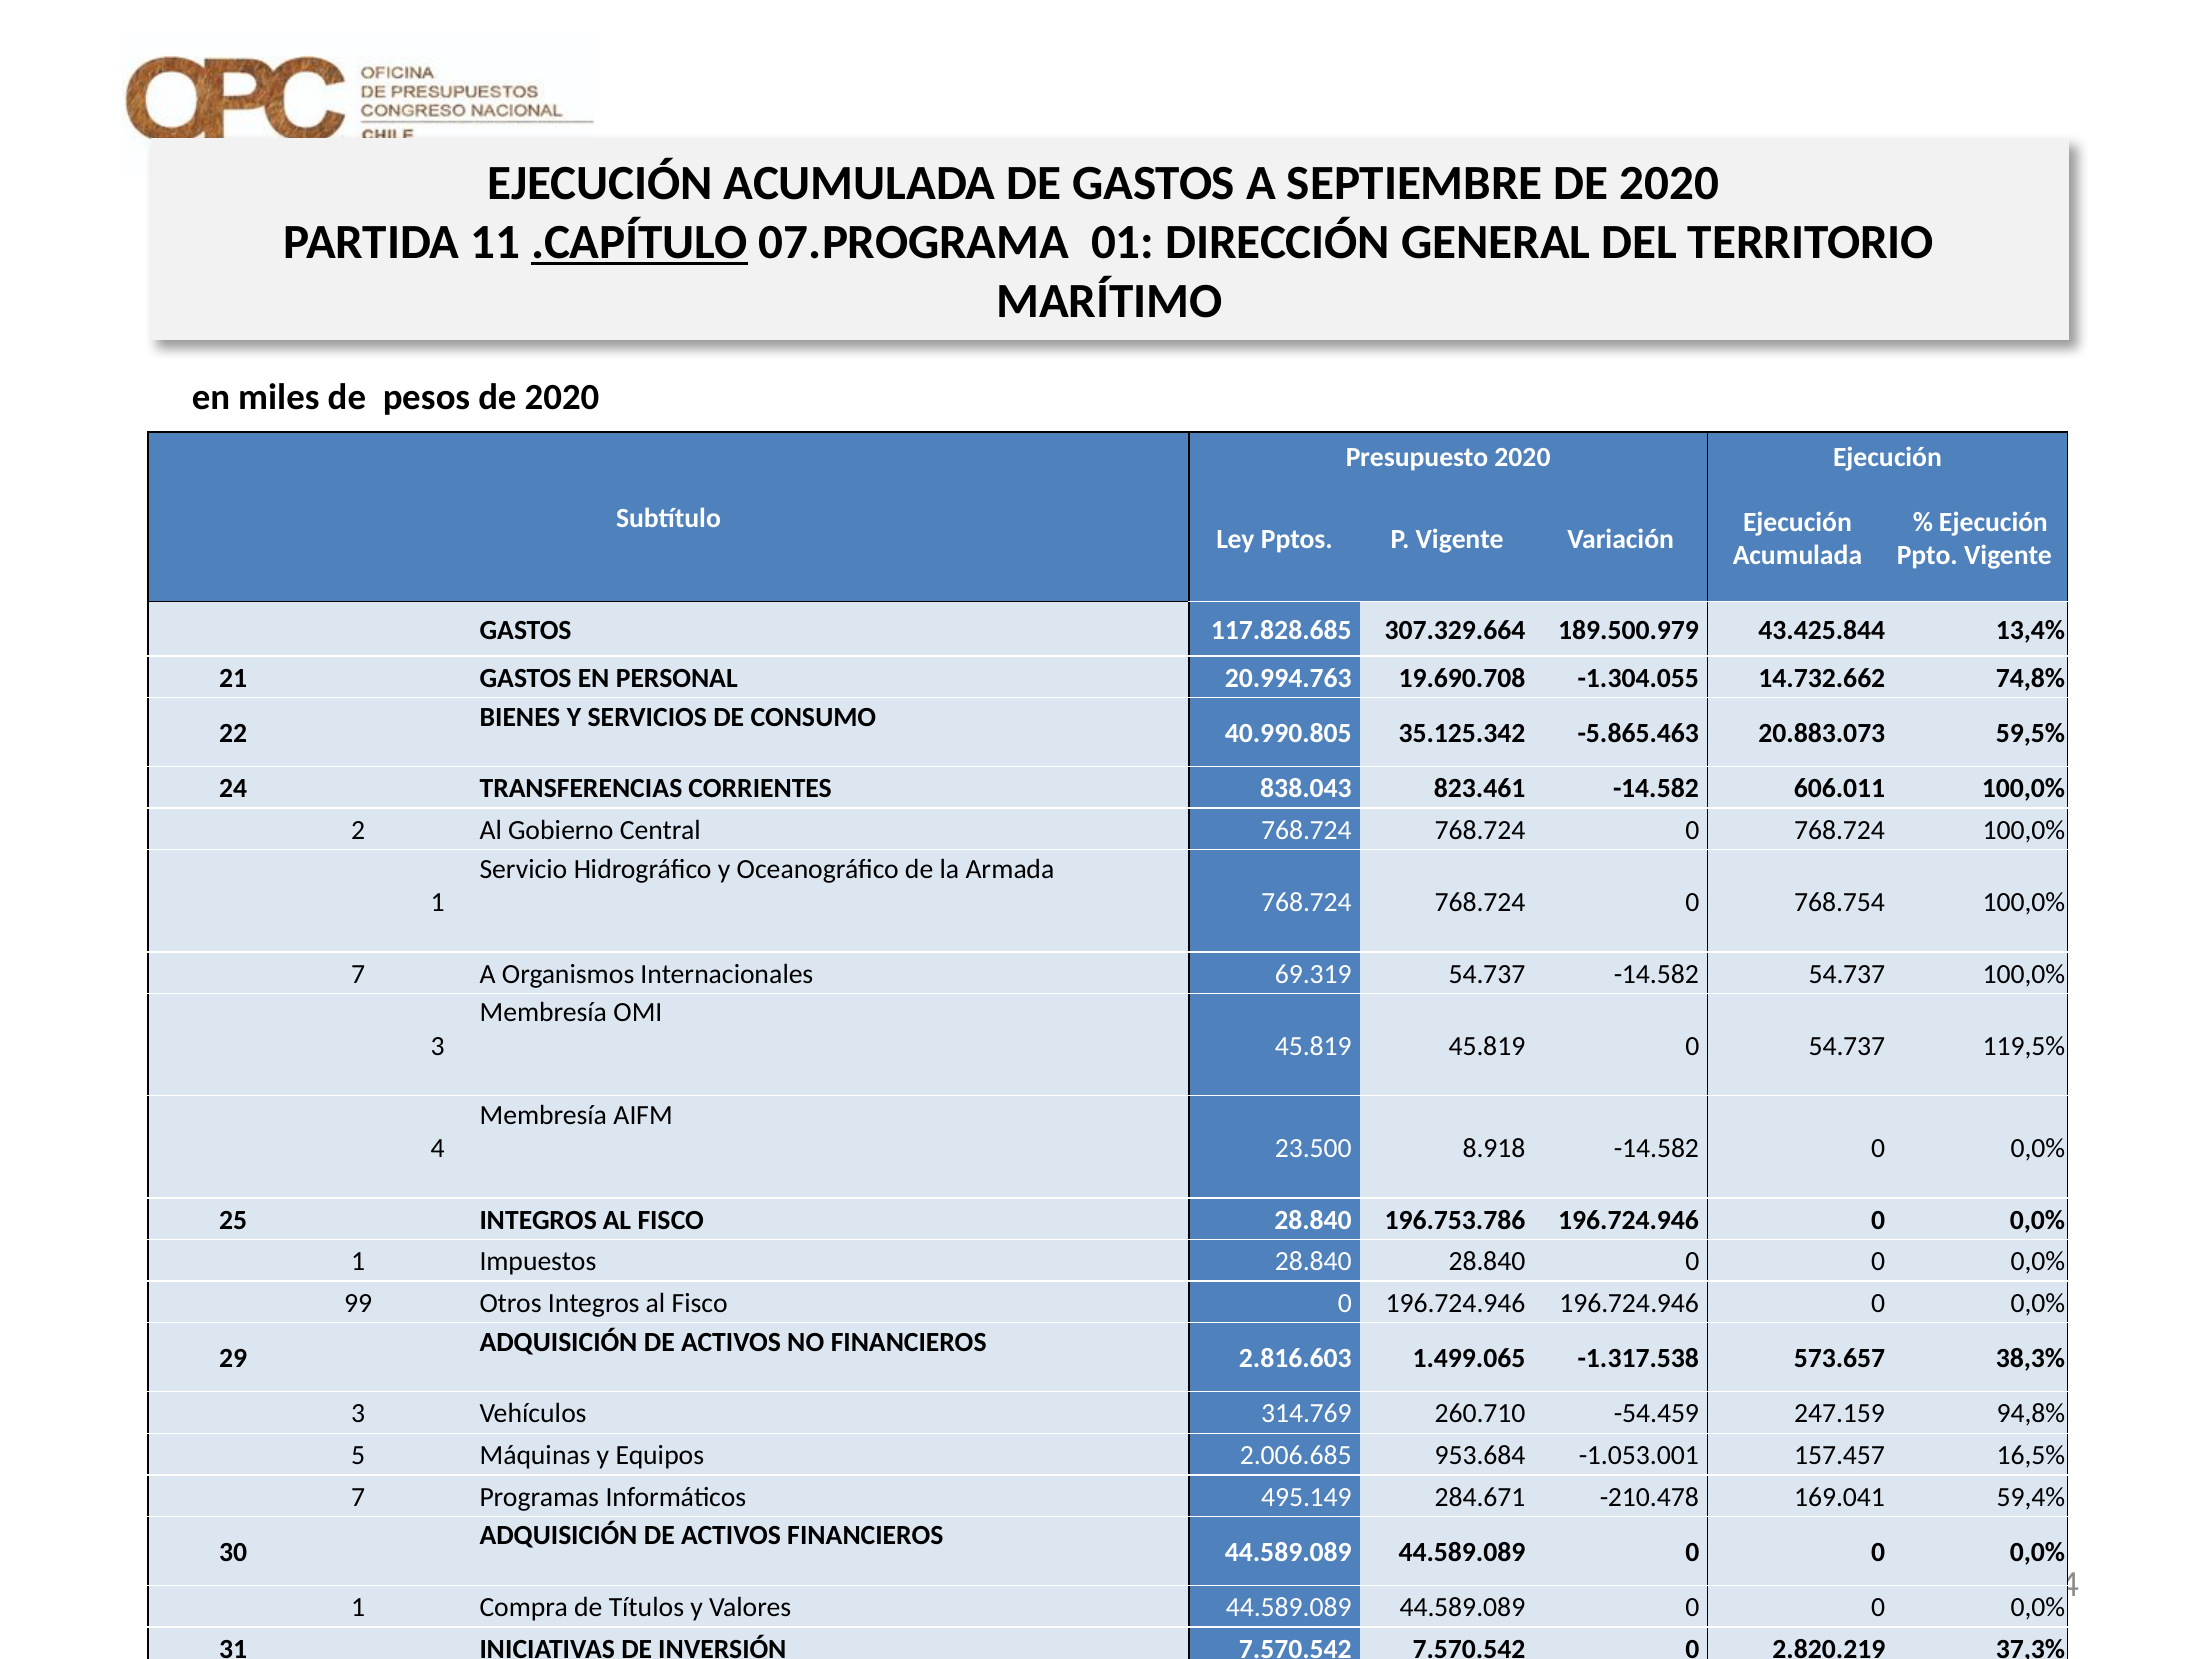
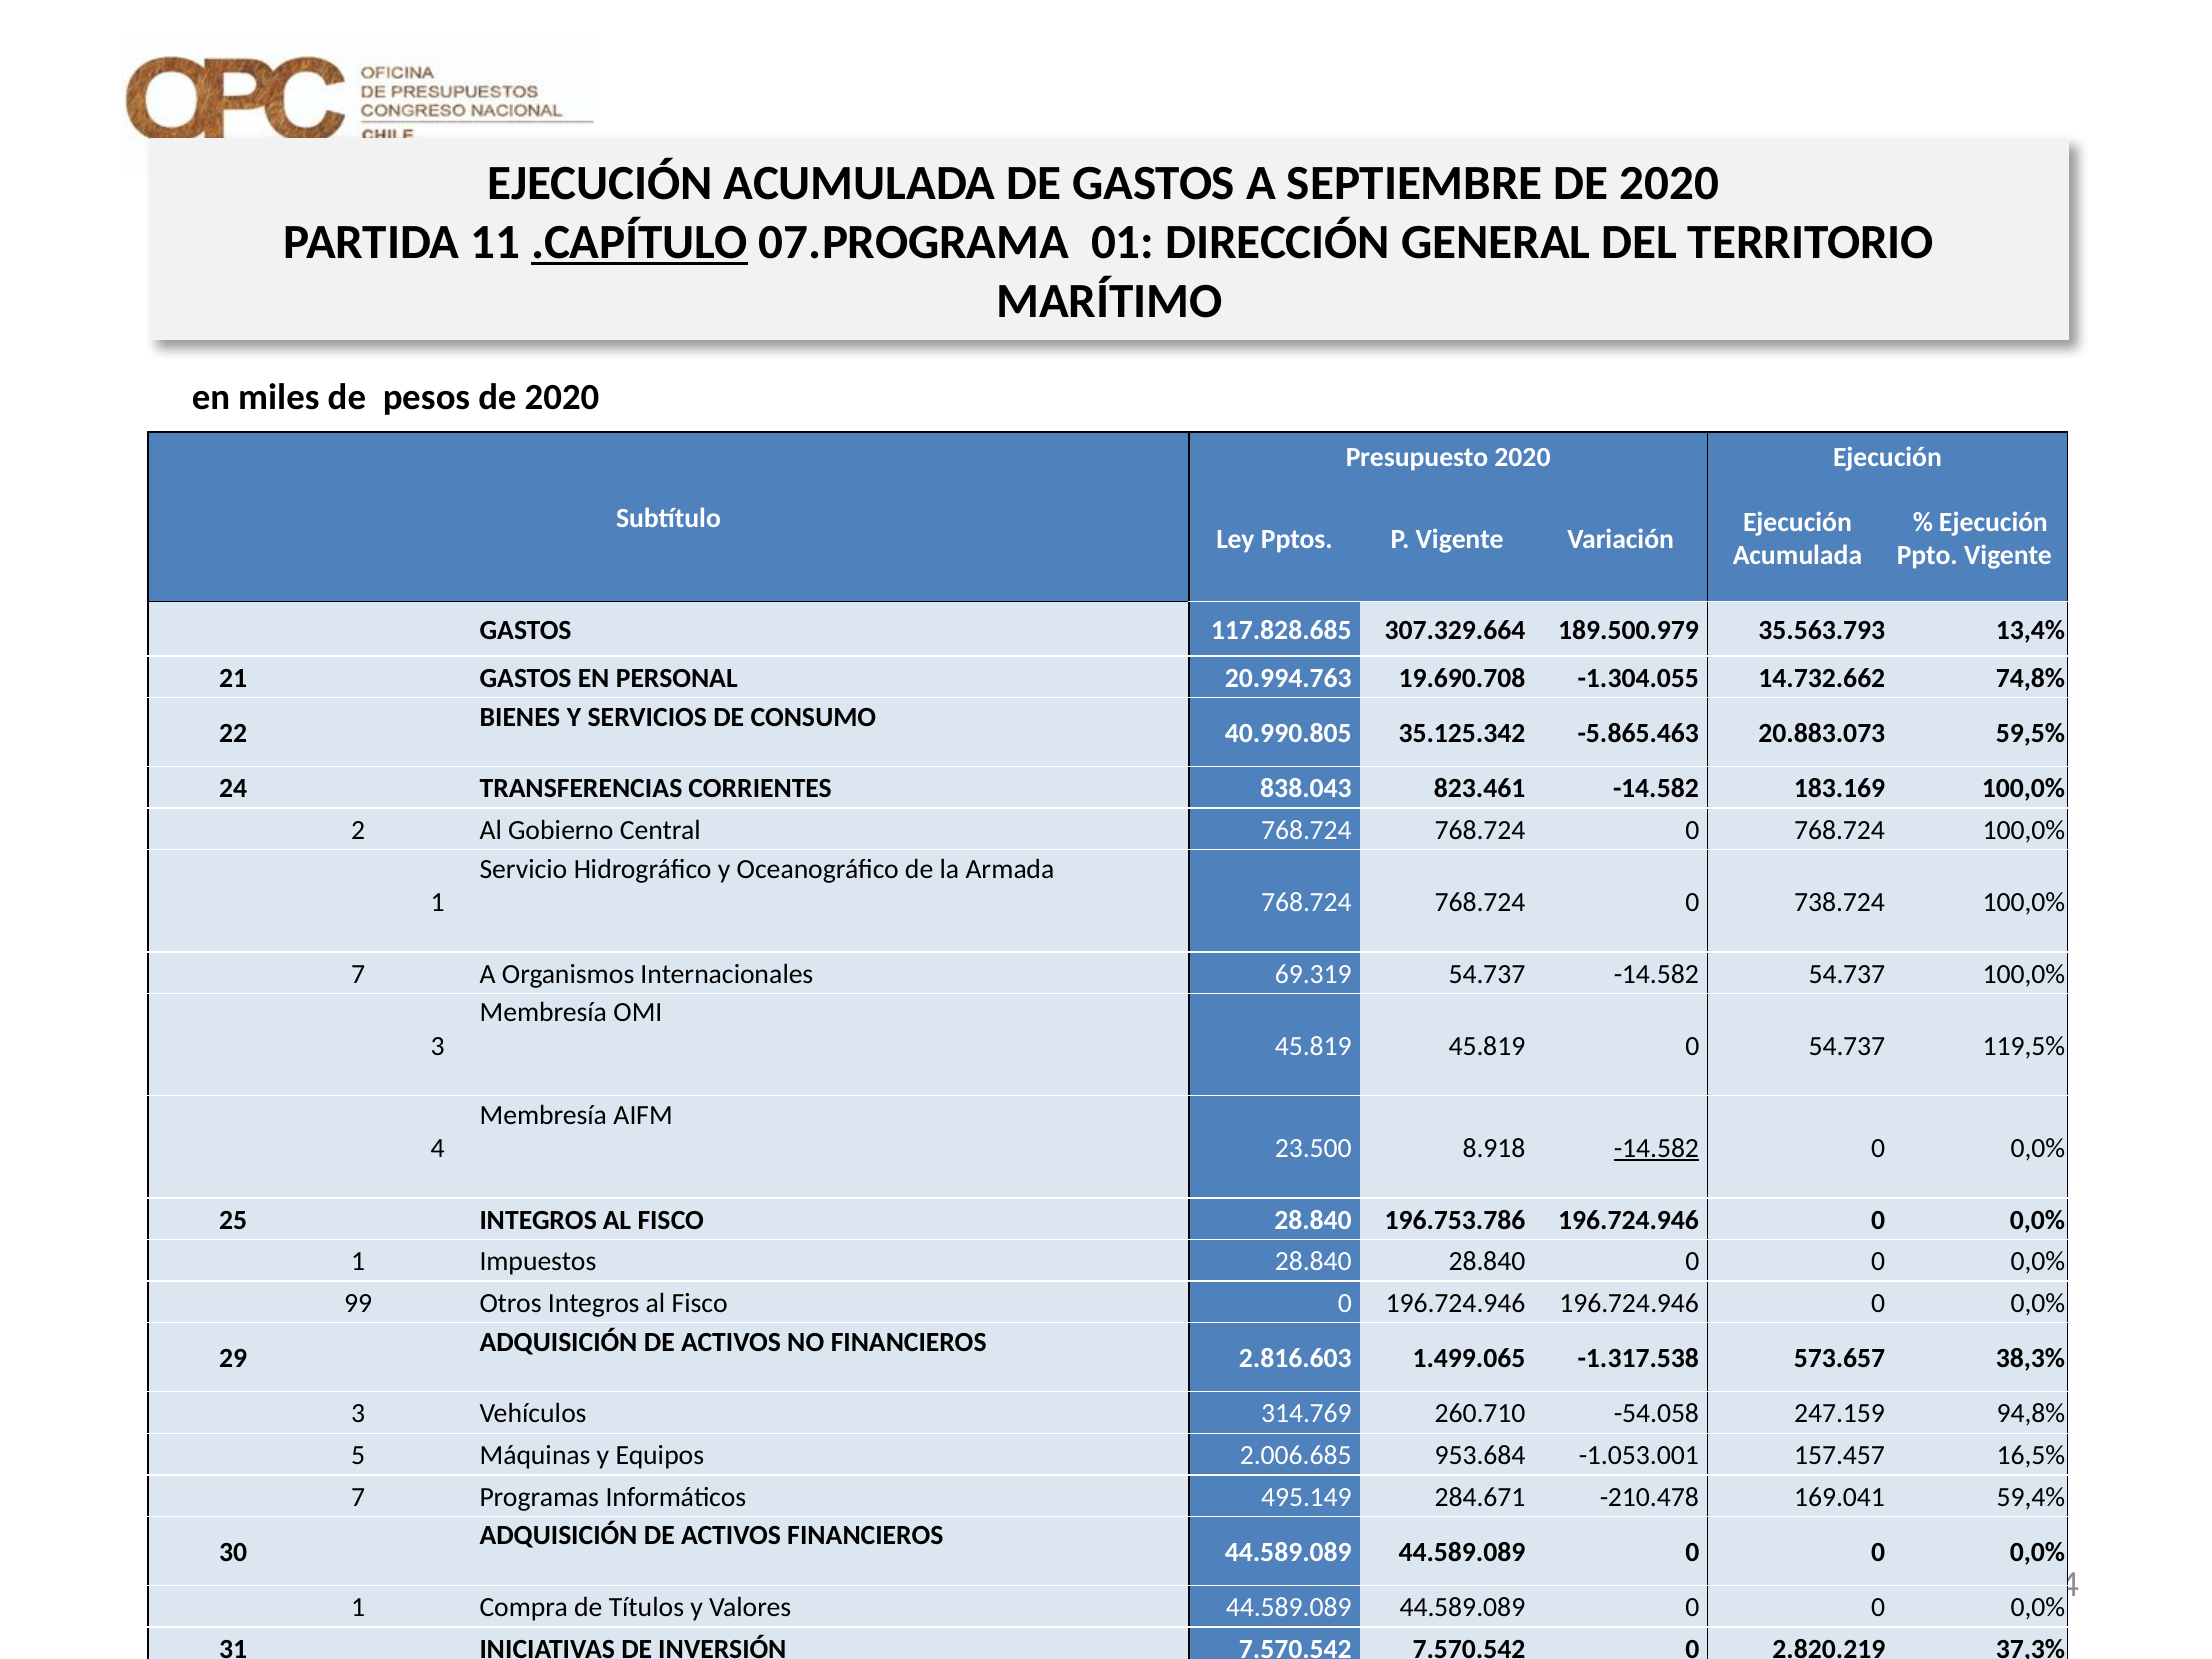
43.425.844: 43.425.844 -> 35.563.793 (1822, 630)
606.011: 606.011 -> 183.169 (1840, 789)
768.754: 768.754 -> 738.724 (1840, 902)
-14.582 underline: none -> present (1656, 1148)
-54.459: -54.459 -> -54.058 (1656, 1414)
